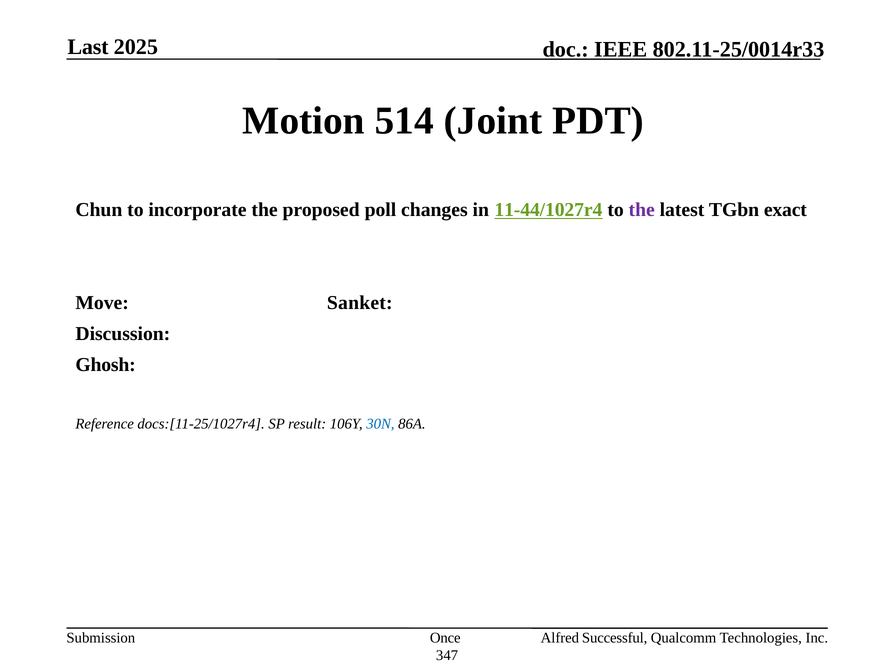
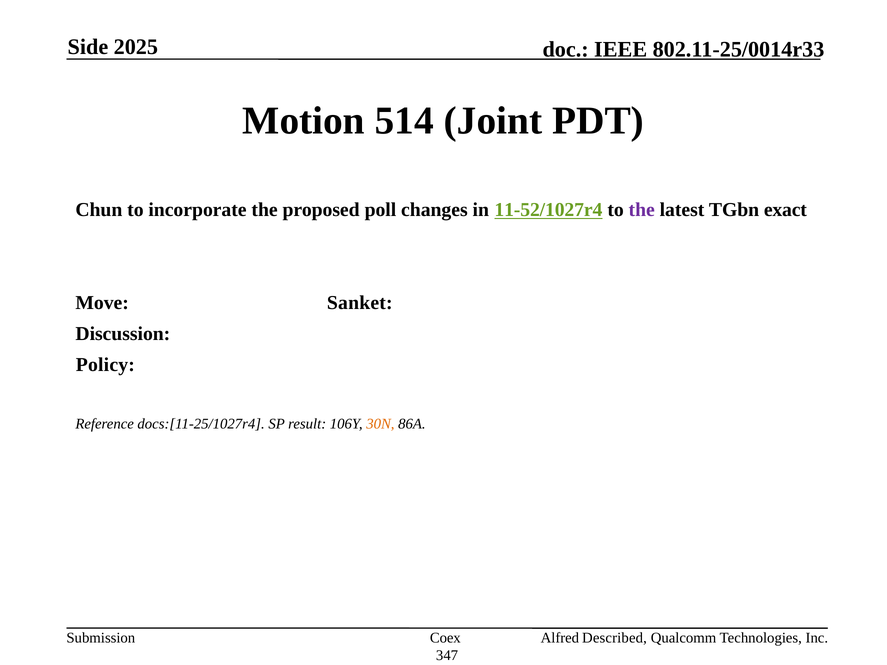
Last: Last -> Side (88, 47)
11-44/1027r4: 11-44/1027r4 -> 11-52/1027r4 (548, 210)
Ghosh: Ghosh -> Policy (105, 365)
30N colour: blue -> orange (380, 424)
Once: Once -> Coex (445, 638)
Successful: Successful -> Described (614, 638)
